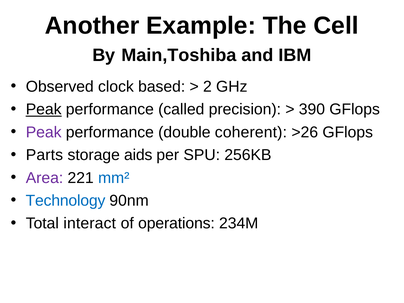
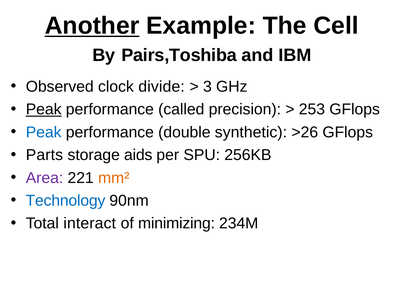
Another underline: none -> present (92, 26)
Main,Toshiba: Main,Toshiba -> Pairs,Toshiba (179, 55)
based: based -> divide (162, 87)
2: 2 -> 3 (207, 87)
390: 390 -> 253 (312, 109)
Peak colour: purple -> blue (44, 132)
coherent: coherent -> synthetic (251, 132)
mm² colour: blue -> orange (114, 178)
operations: operations -> minimizing (177, 223)
